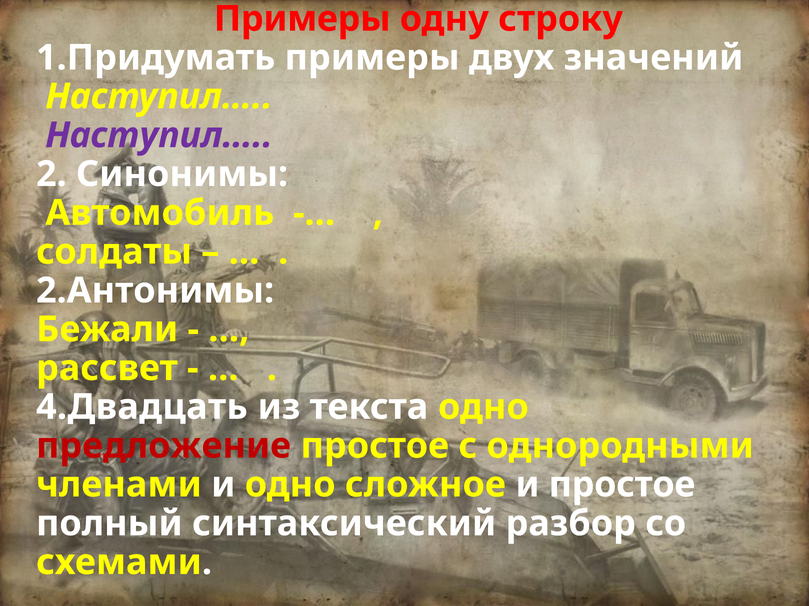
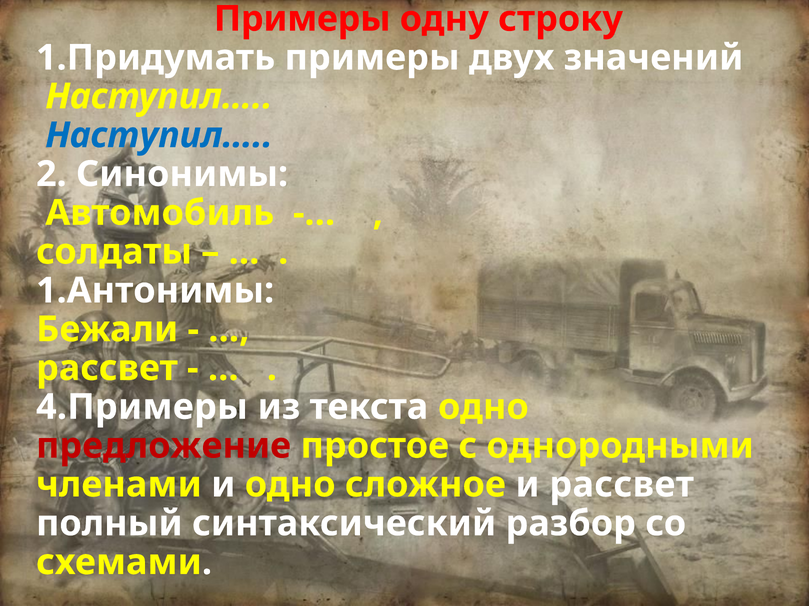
Наступил… colour: purple -> blue (159, 135)
2.Антонимы: 2.Антонимы -> 1.Антонимы (155, 291)
4.Двадцать: 4.Двадцать -> 4.Примеры (142, 407)
и простое: простое -> рассвет (622, 485)
